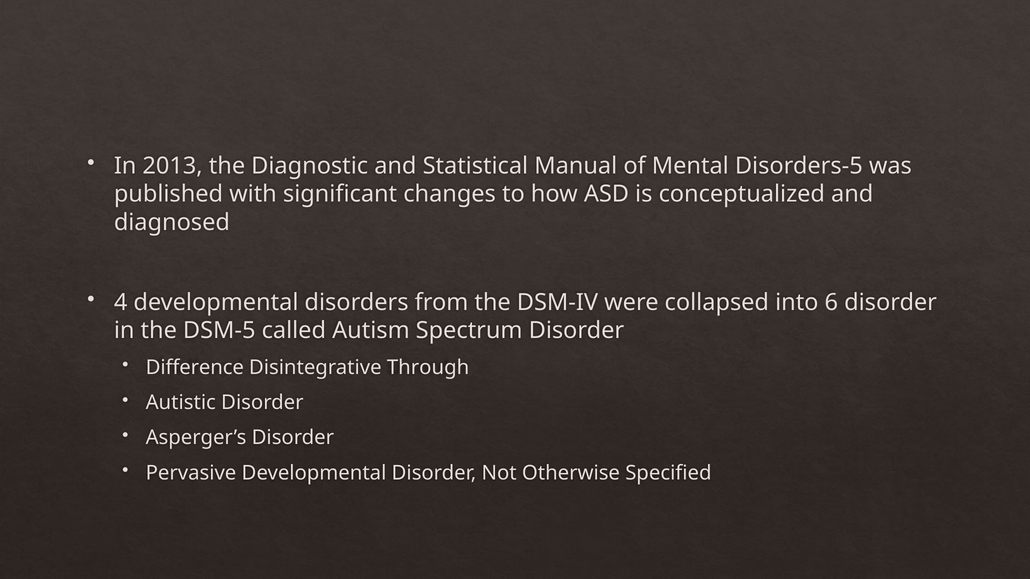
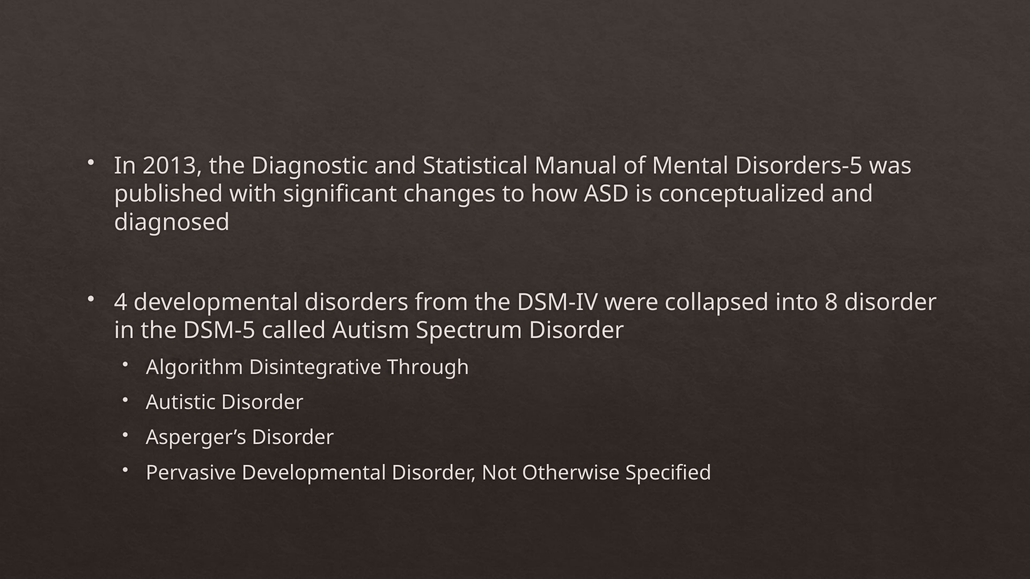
6: 6 -> 8 (831, 302)
Difference: Difference -> Algorithm (195, 368)
